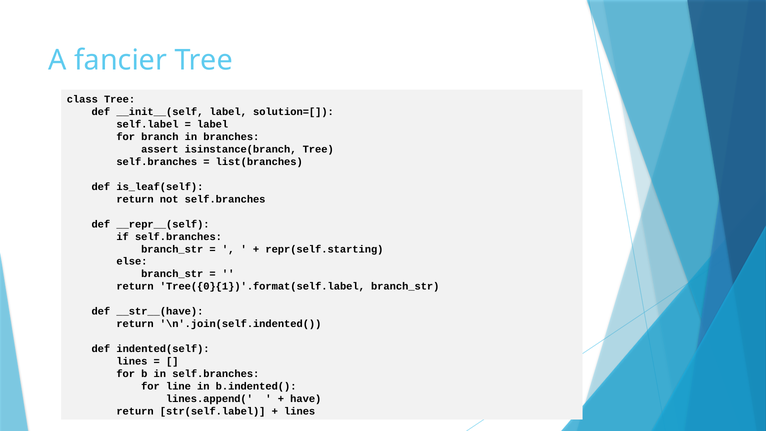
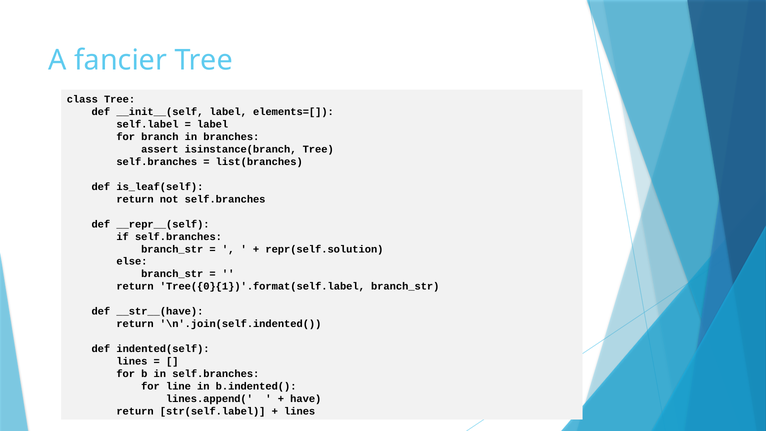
solution=[: solution=[ -> elements=[ (293, 112)
repr(self.starting: repr(self.starting -> repr(self.solution (324, 249)
